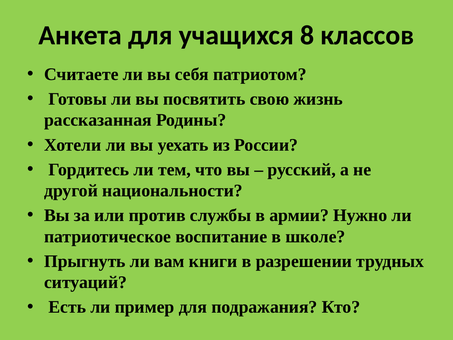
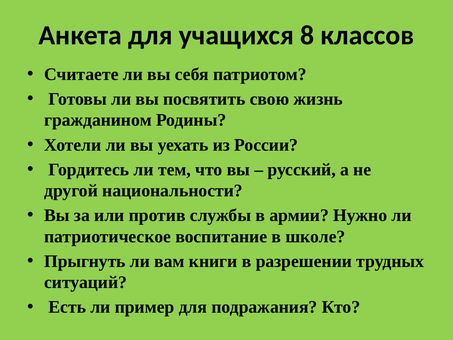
рассказанная: рассказанная -> гражданином (98, 120)
